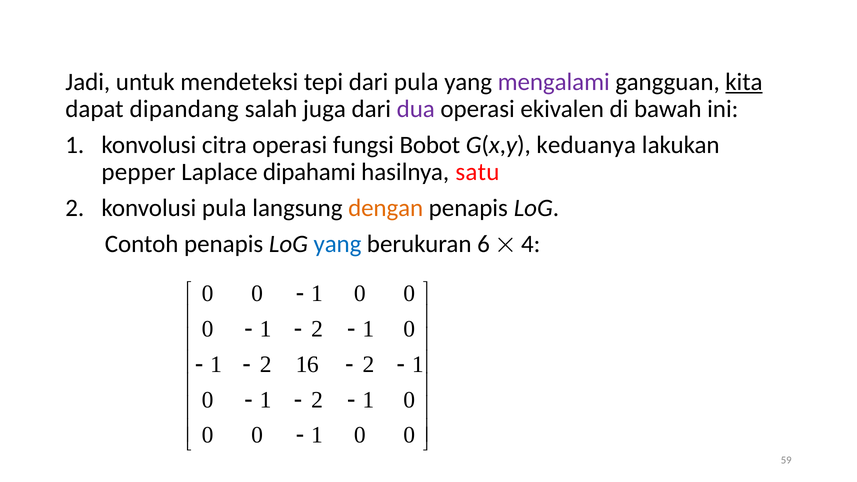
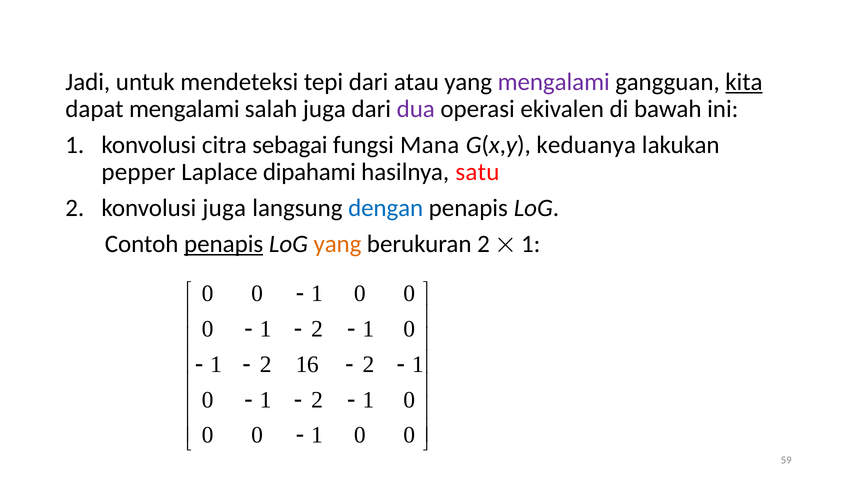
dari pula: pula -> atau (416, 82)
dapat dipandang: dipandang -> mengalami (184, 109)
citra operasi: operasi -> sebagai (290, 145)
Bobot: Bobot -> Mana (430, 145)
konvolusi pula: pula -> juga (224, 208)
dengan colour: orange -> blue (386, 208)
penapis underline: none -> present (224, 244)
yang colour: blue -> orange (337, 244)
berukuran 6: 6 -> 2 (484, 244)
4: 4 -> 1 (531, 244)
